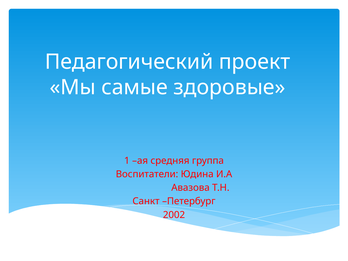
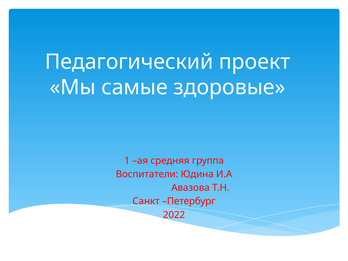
2002: 2002 -> 2022 (174, 215)
